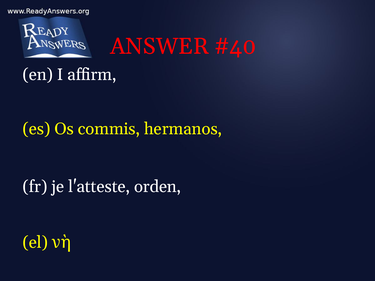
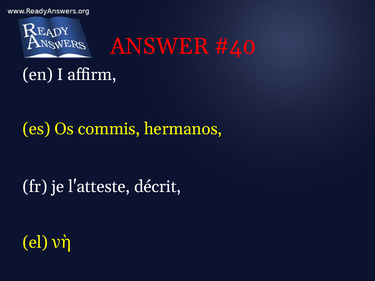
orden: orden -> décrit (158, 187)
